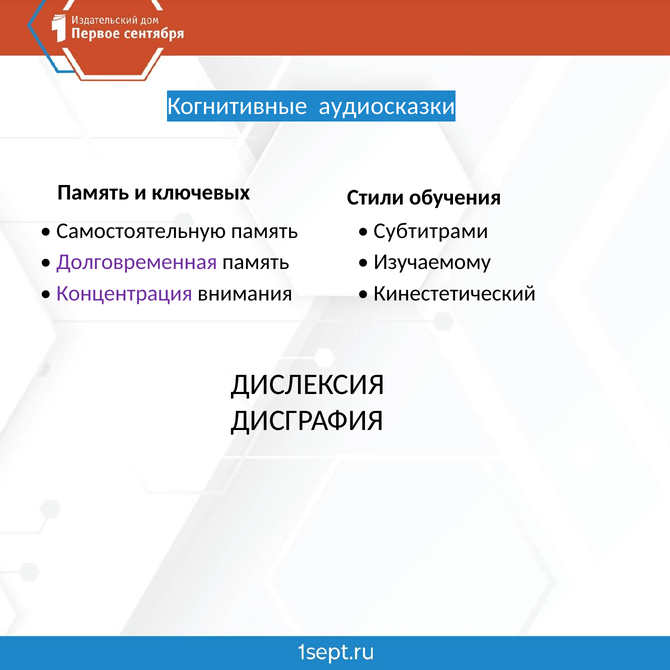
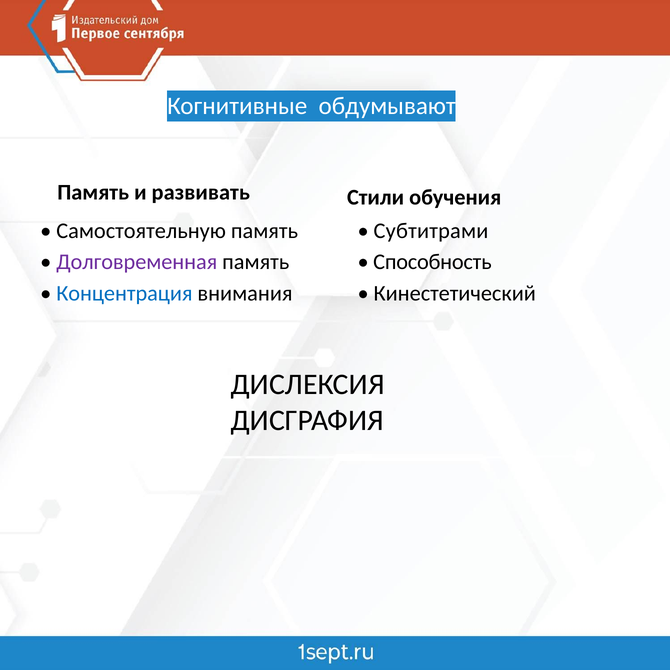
аудиосказки: аудиосказки -> обдумывают (387, 106)
ключевых: ключевых -> развивать (201, 192)
Изучаемому: Изучаемому -> Способность (432, 262)
Концентрация colour: purple -> blue (124, 293)
